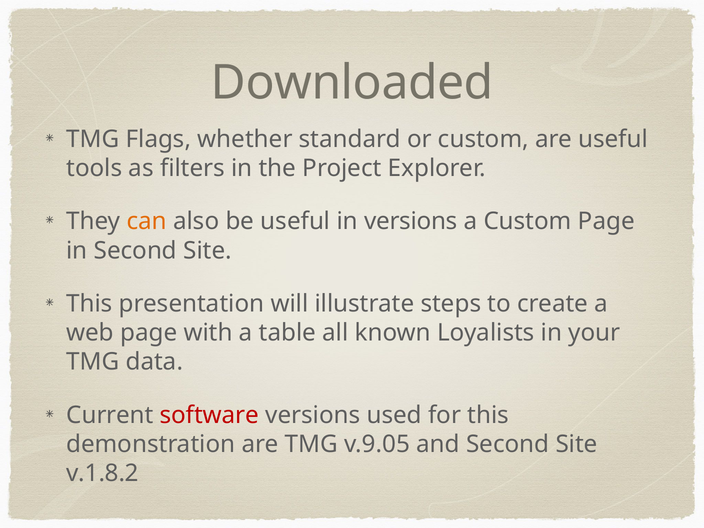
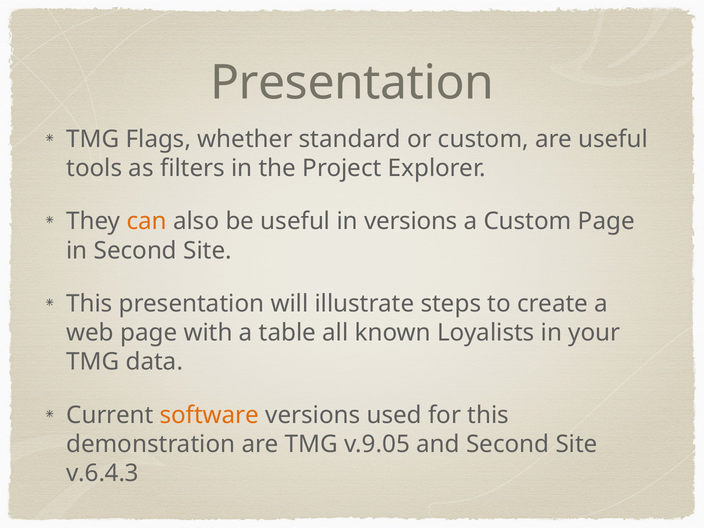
Downloaded: Downloaded -> Presentation (352, 83)
software colour: red -> orange (209, 415)
v.1.8.2: v.1.8.2 -> v.6.4.3 (103, 473)
